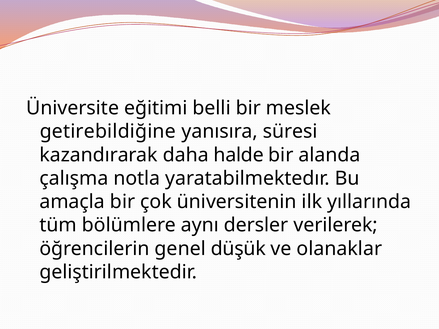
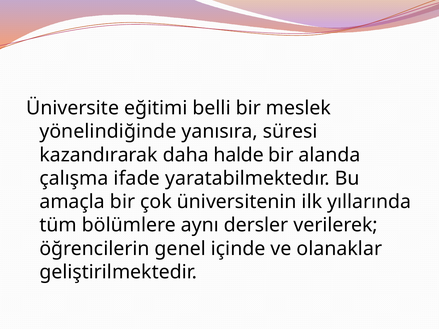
getirebildiğine: getirebildiğine -> yönelindiğinde (108, 132)
notla: notla -> ifade (137, 178)
düşük: düşük -> içinde (238, 249)
